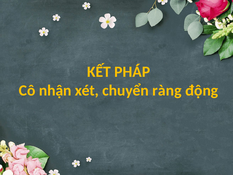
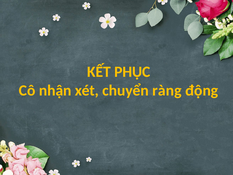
PHÁP: PHÁP -> PHỤC (132, 72)
